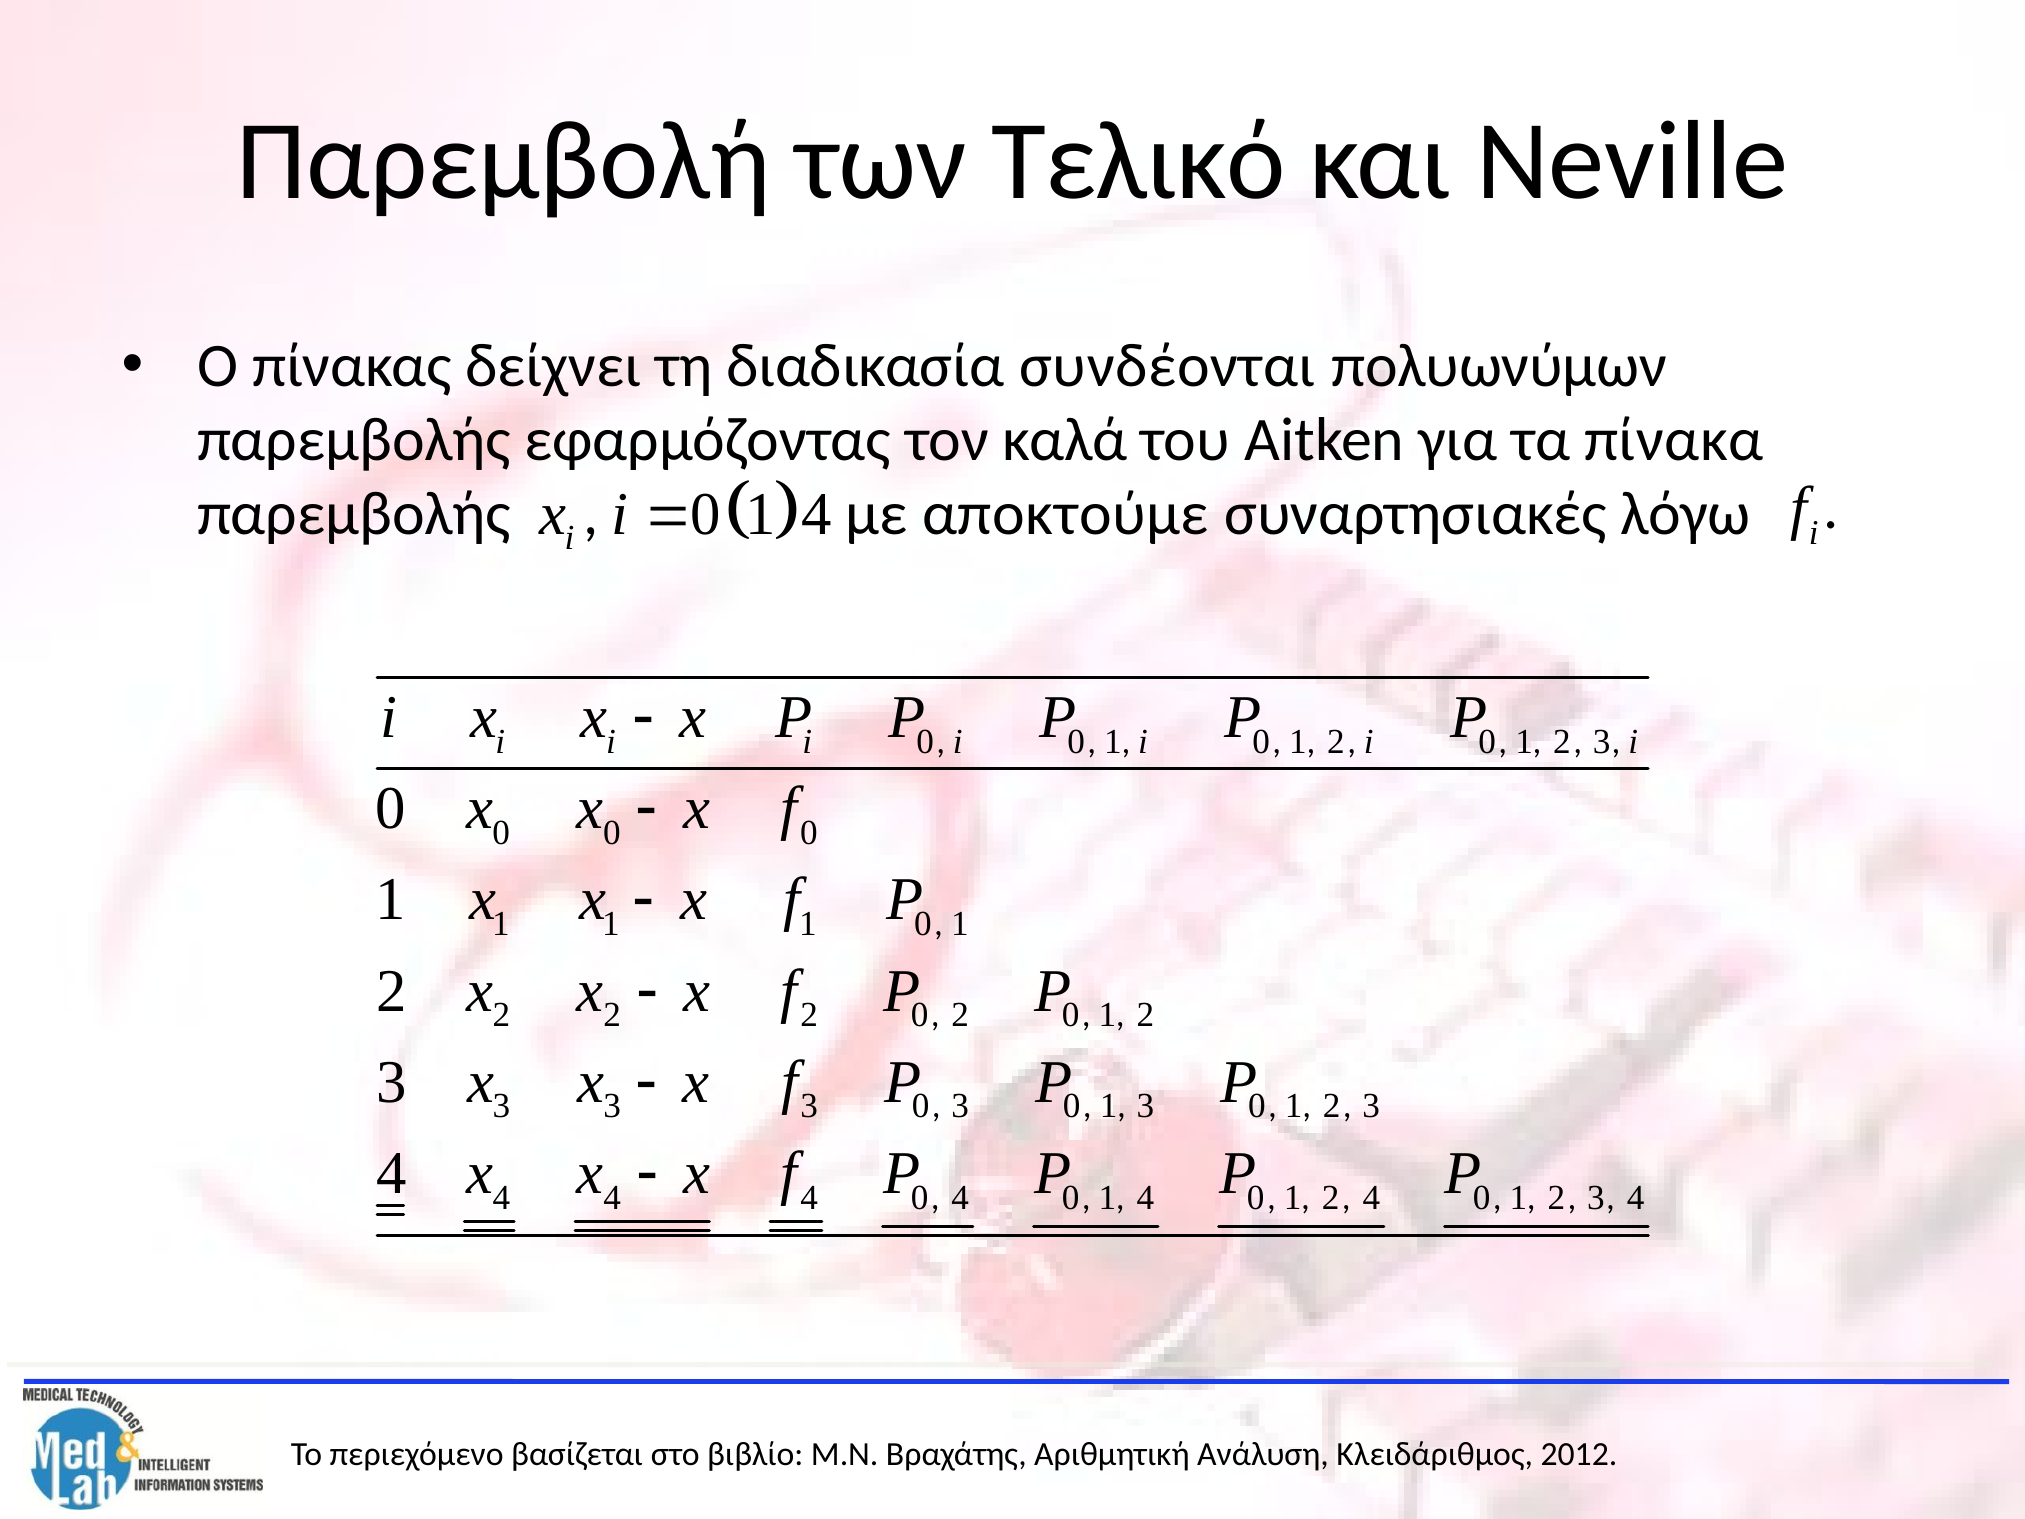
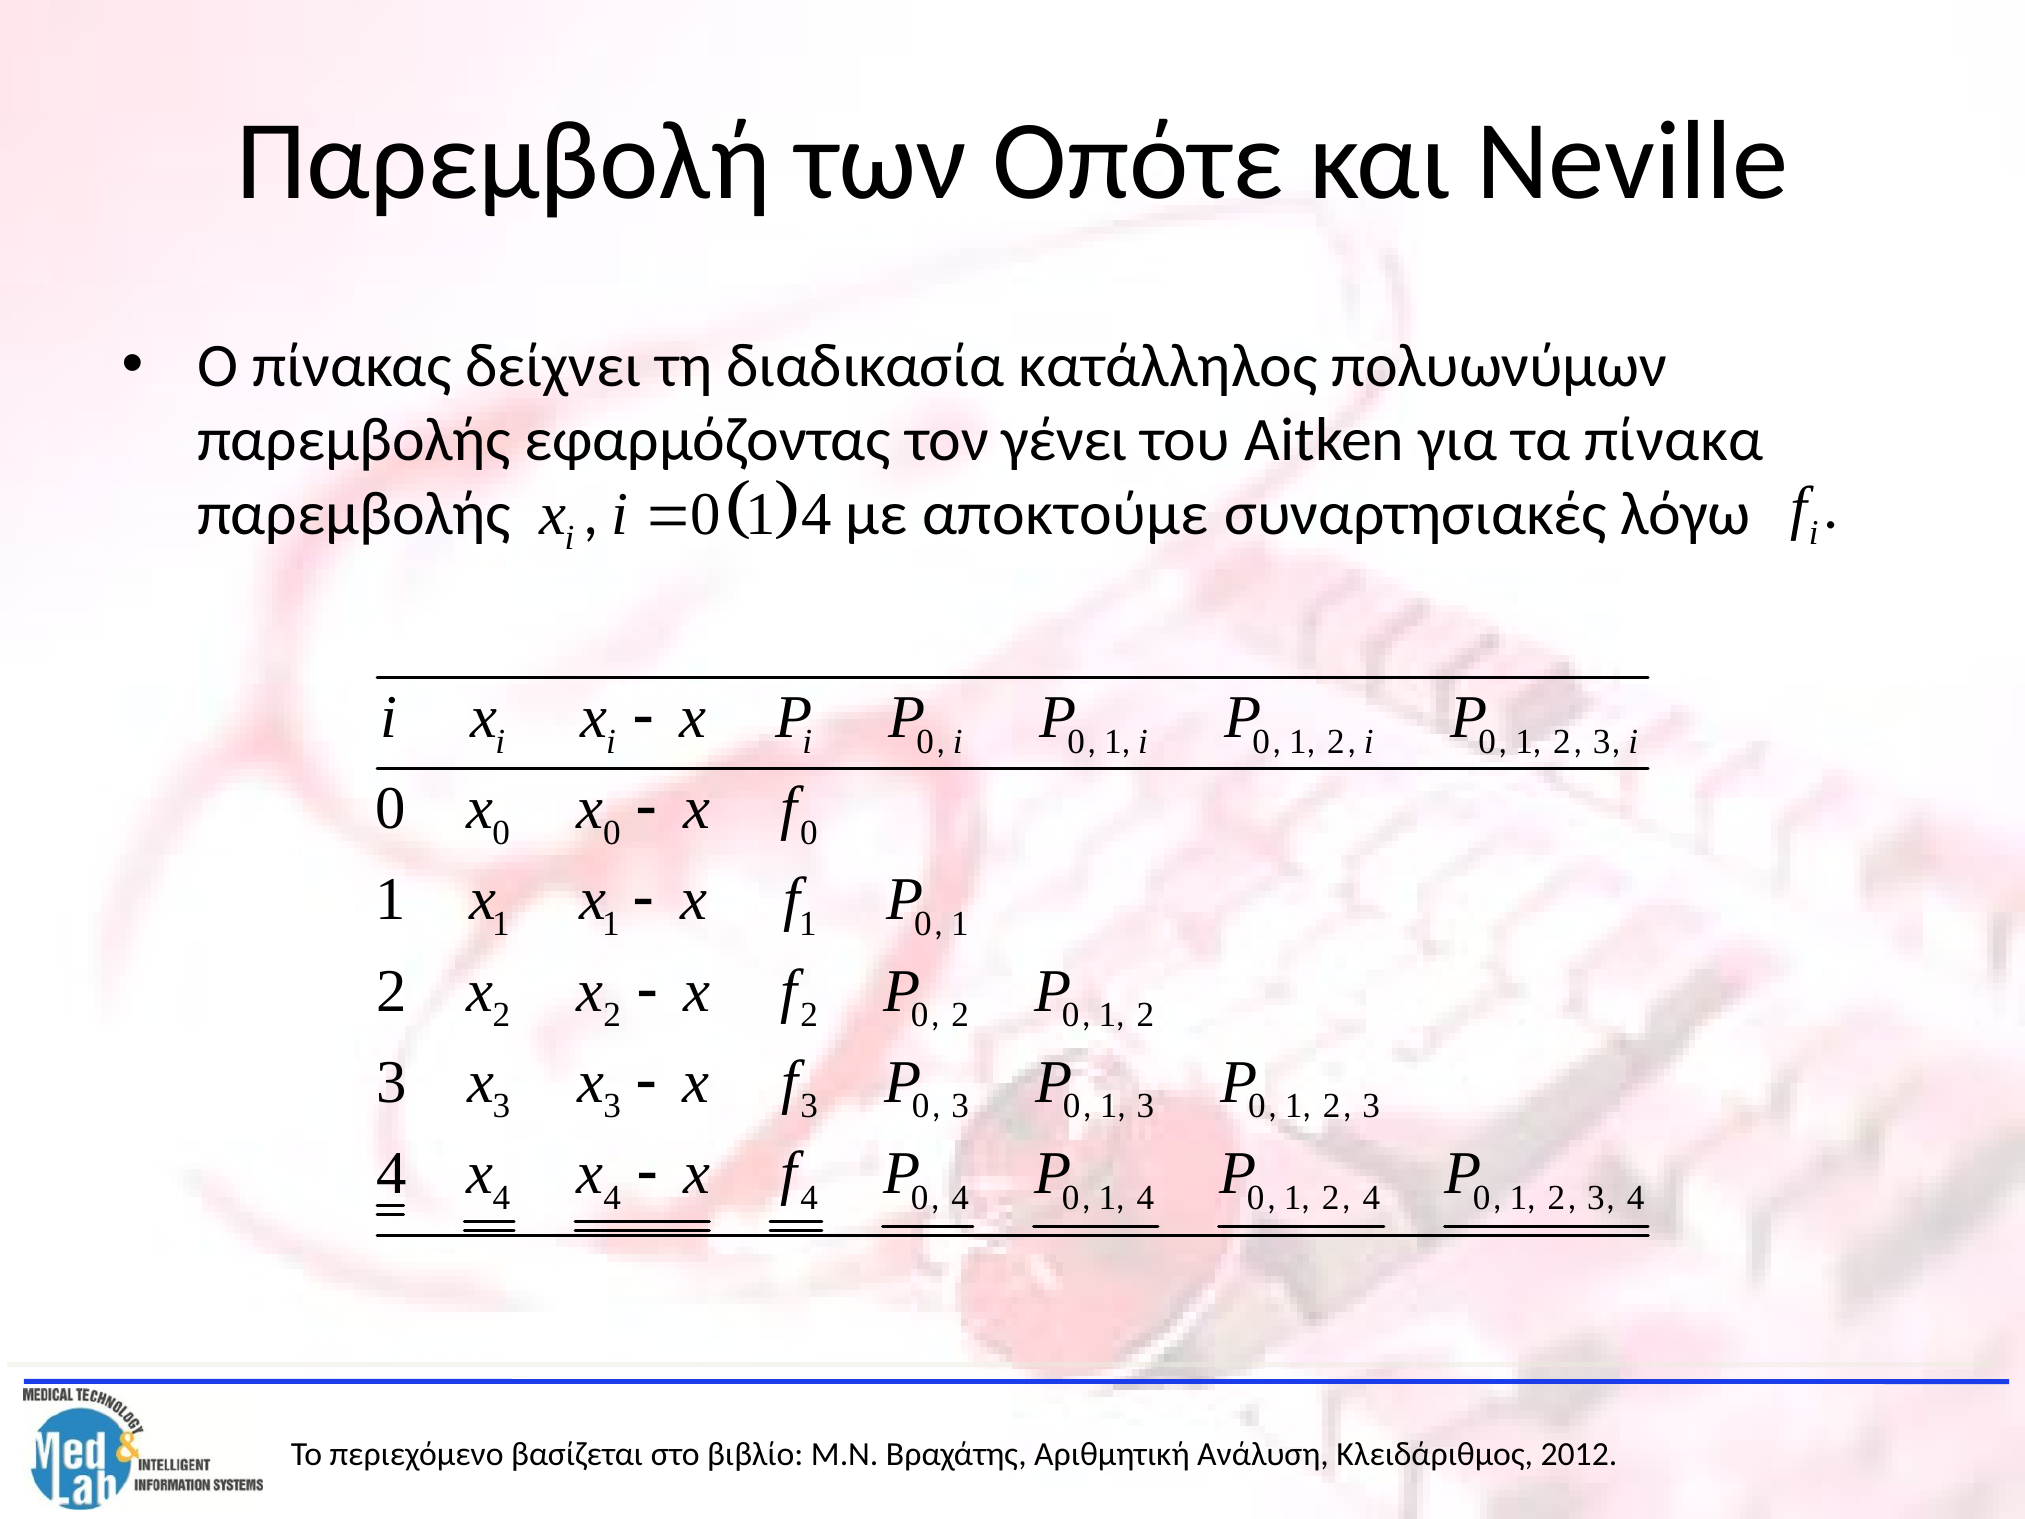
Τελικό: Τελικό -> Οπότε (1138, 161)
συνδέονται: συνδέονται -> κατάλληλος (1168, 366)
καλά: καλά -> γένει (1065, 440)
